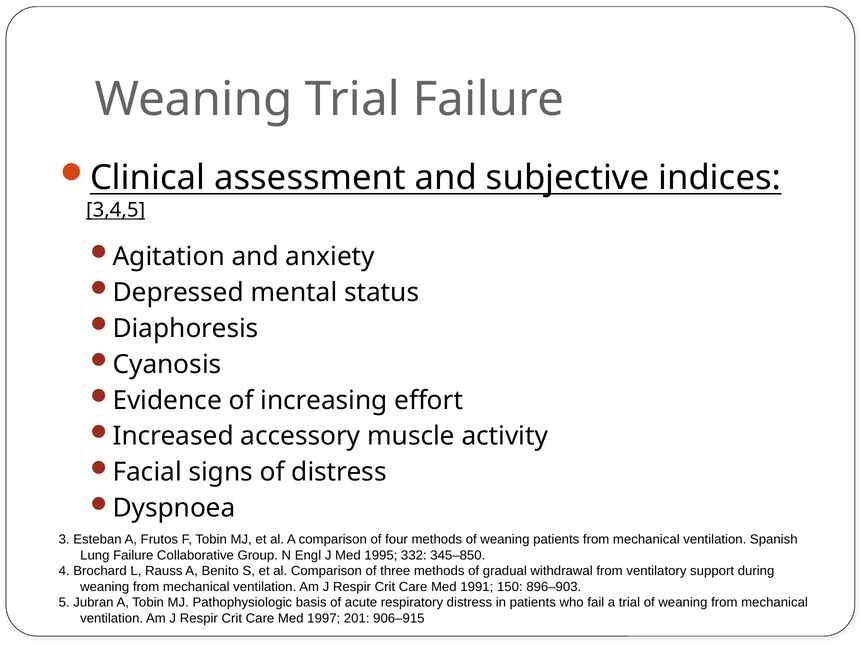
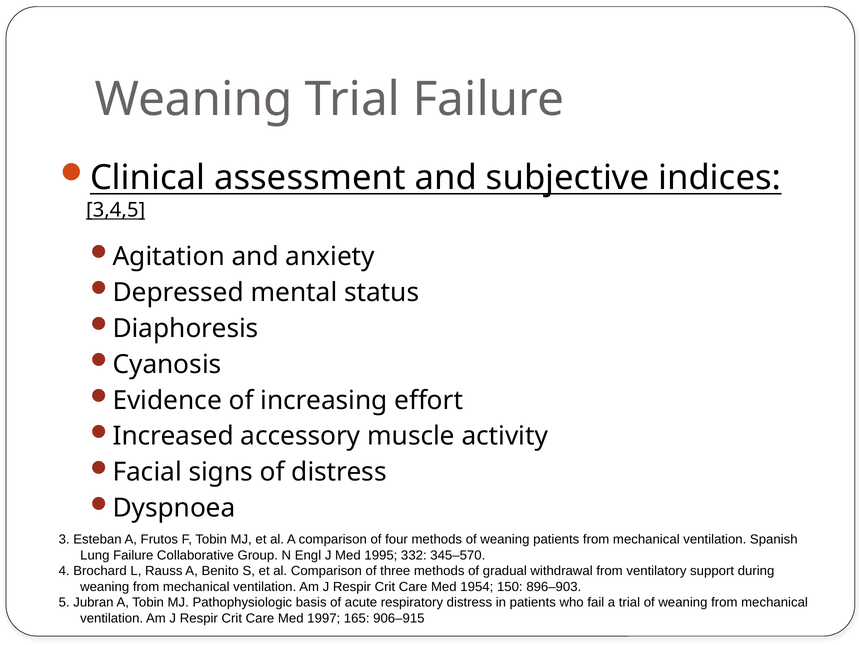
345–850: 345–850 -> 345–570 (458, 556)
1991: 1991 -> 1954 (477, 587)
201: 201 -> 165 (357, 619)
